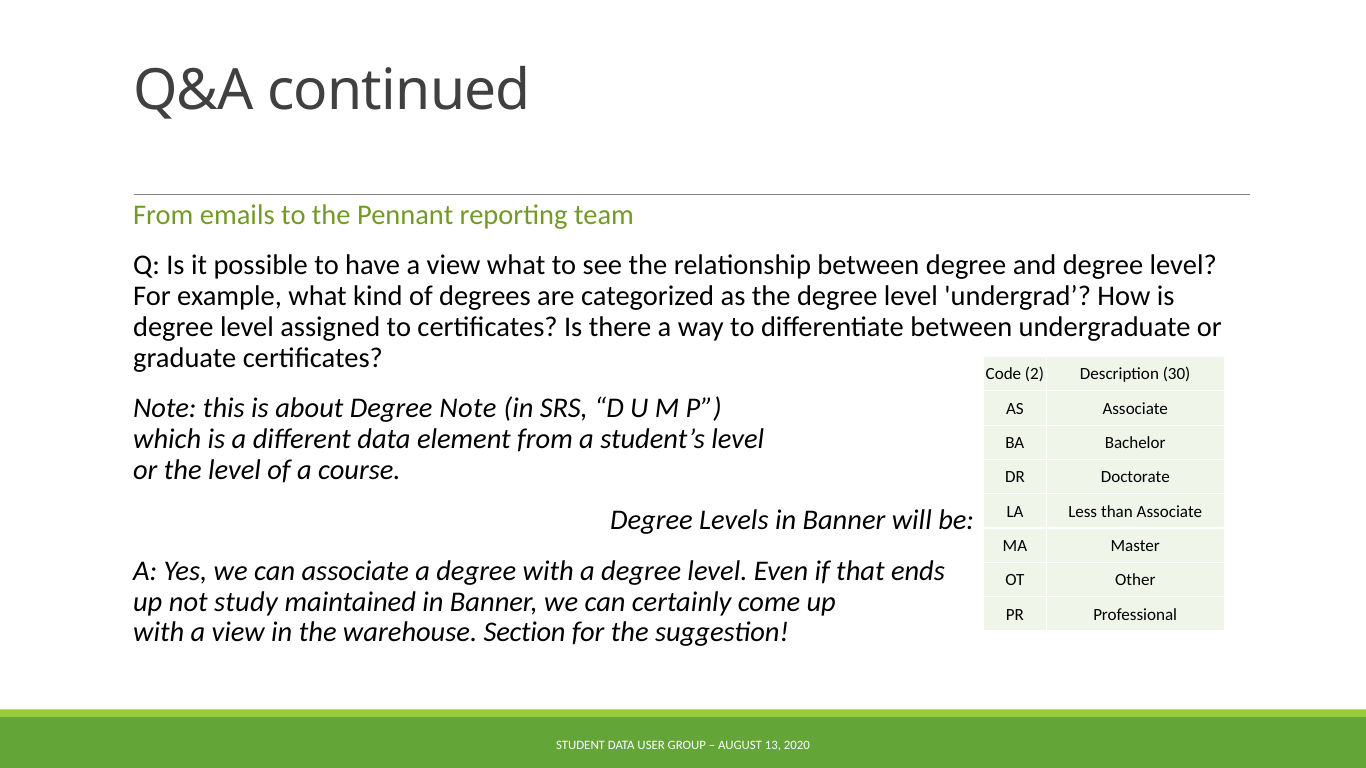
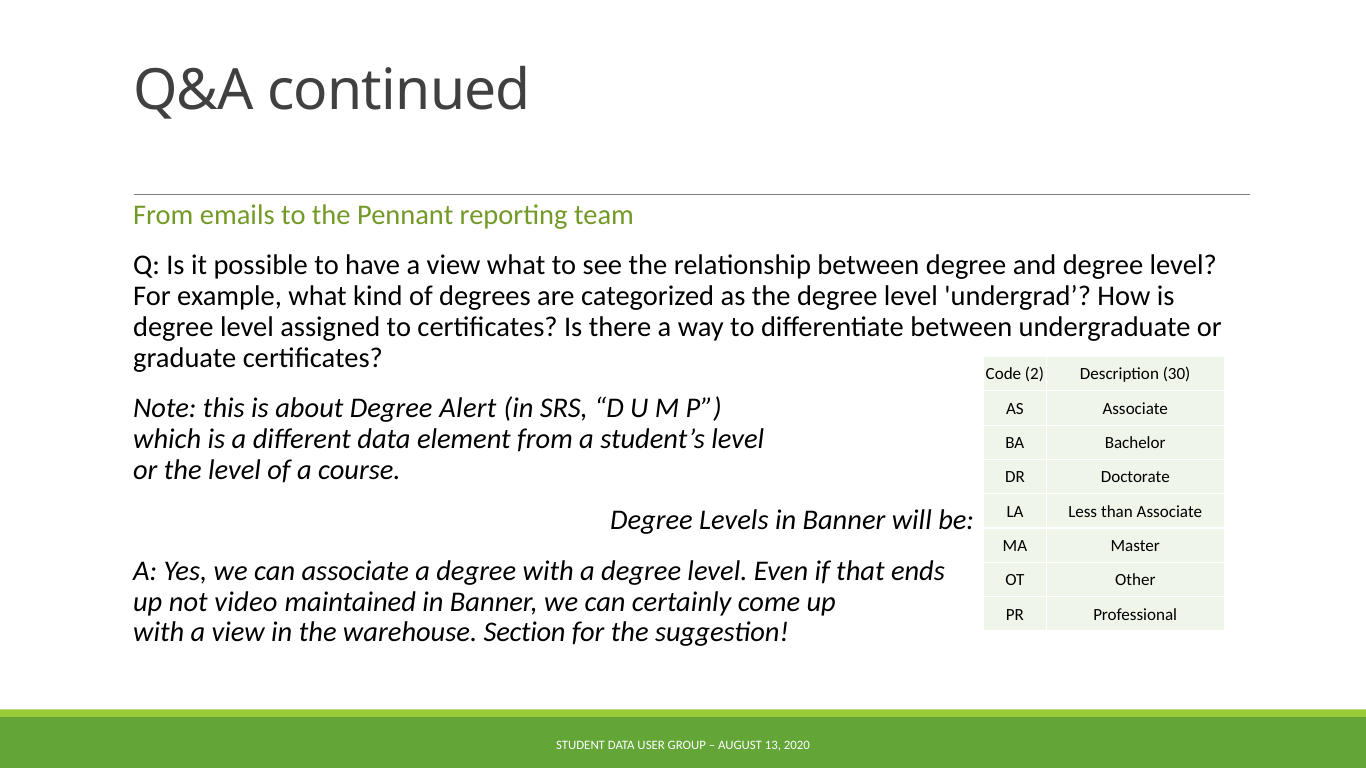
Degree Note: Note -> Alert (468, 409)
study: study -> video (246, 602)
